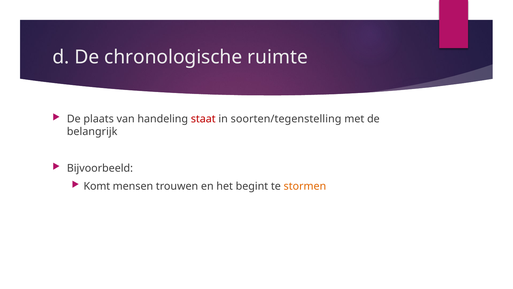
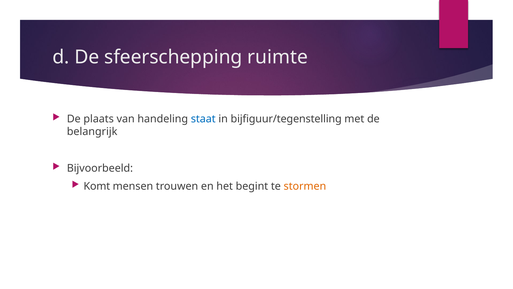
chronologische: chronologische -> sfeerschepping (173, 57)
staat colour: red -> blue (203, 119)
soorten/tegenstelling: soorten/tegenstelling -> bijfiguur/tegenstelling (286, 119)
